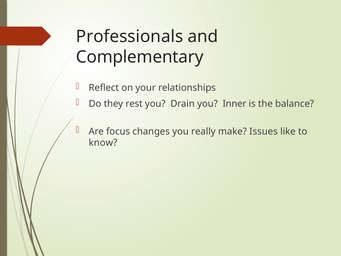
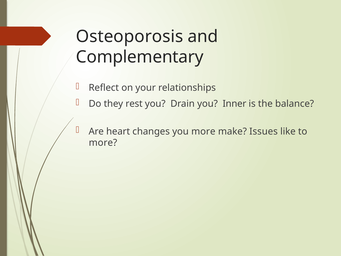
Professionals: Professionals -> Osteoporosis (130, 36)
focus: focus -> heart (118, 131)
you really: really -> more (203, 131)
know: know -> more (103, 143)
